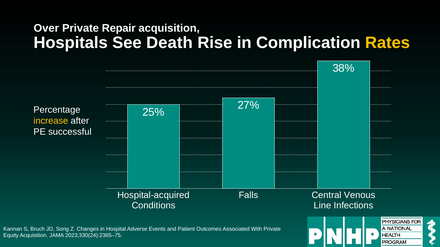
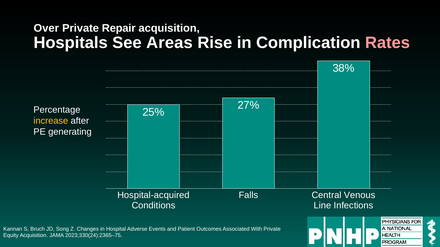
Death: Death -> Areas (169, 43)
Rates colour: yellow -> pink (387, 43)
successful: successful -> generating (70, 132)
